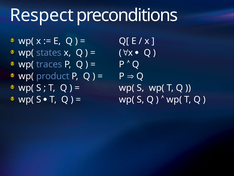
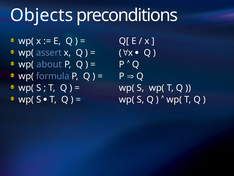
Respect: Respect -> Objects (42, 15)
states: states -> assert (49, 53)
traces: traces -> about (49, 64)
product: product -> formula (53, 76)
